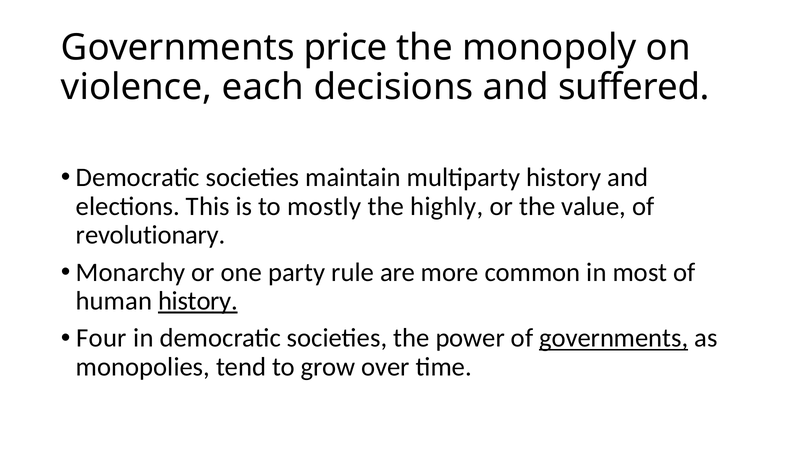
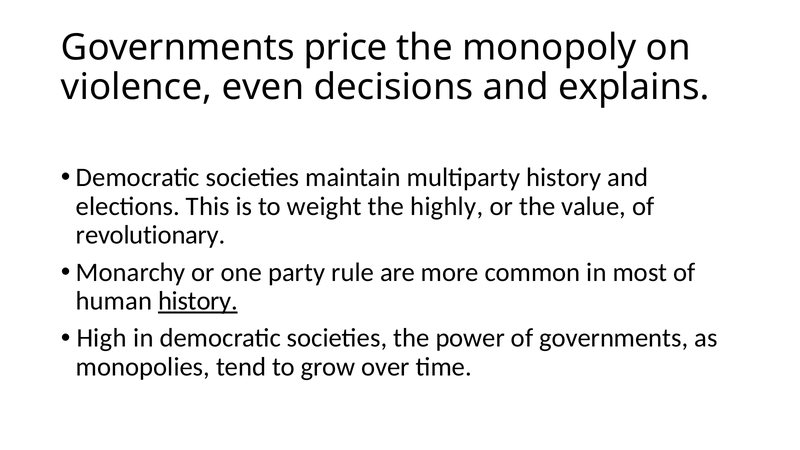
each: each -> even (263, 87)
suffered: suffered -> explains (634, 87)
mostly: mostly -> weight (324, 206)
Four: Four -> High (102, 338)
governments underline: present -> none (614, 338)
